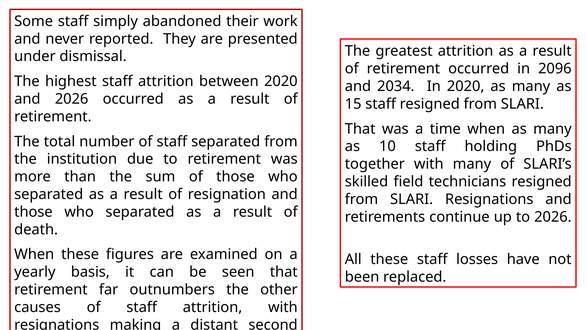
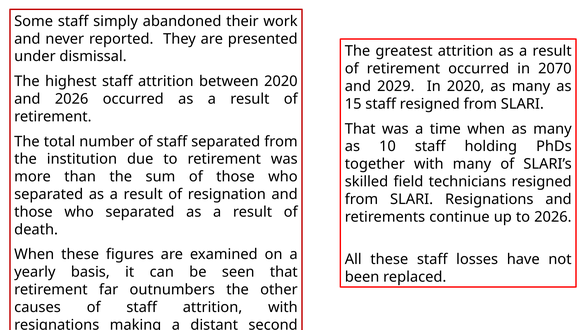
2096: 2096 -> 2070 (555, 69)
2034: 2034 -> 2029 (396, 86)
